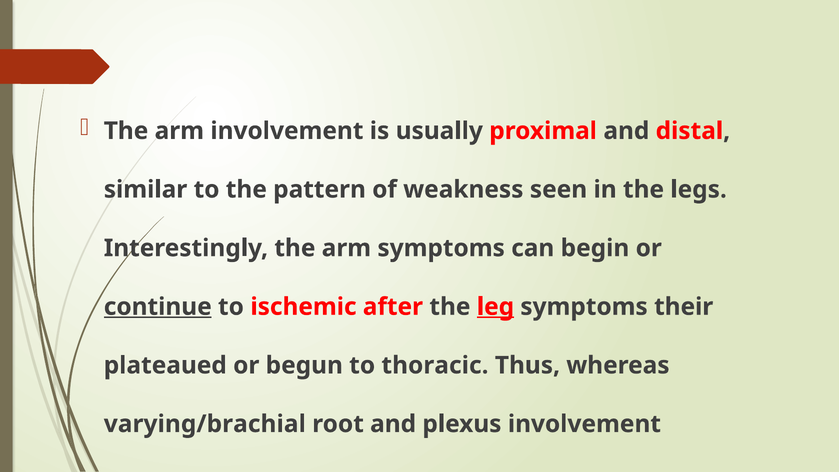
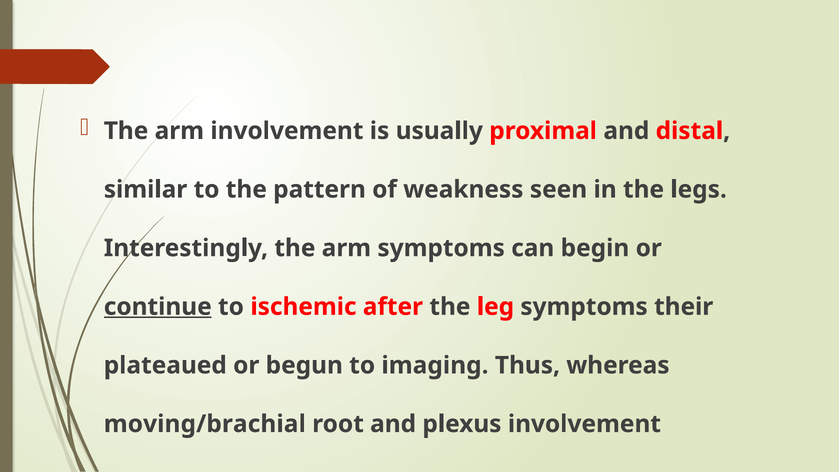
leg underline: present -> none (495, 307)
thoracic: thoracic -> imaging (435, 365)
varying/brachial: varying/brachial -> moving/brachial (205, 424)
